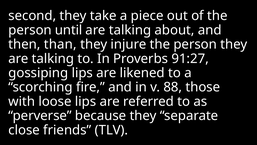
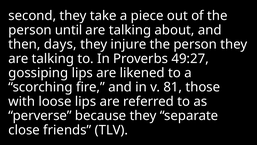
than: than -> days (60, 44)
91:27: 91:27 -> 49:27 (190, 58)
88: 88 -> 81 (173, 87)
